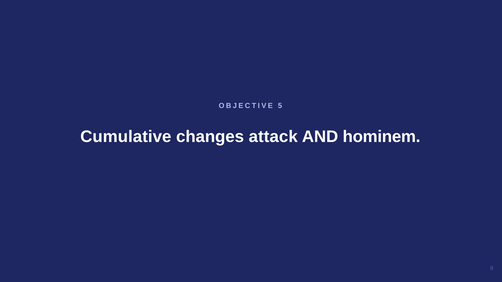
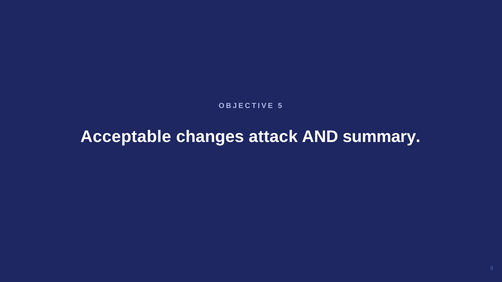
Cumulative: Cumulative -> Acceptable (126, 137)
hominem: hominem -> summary (382, 137)
